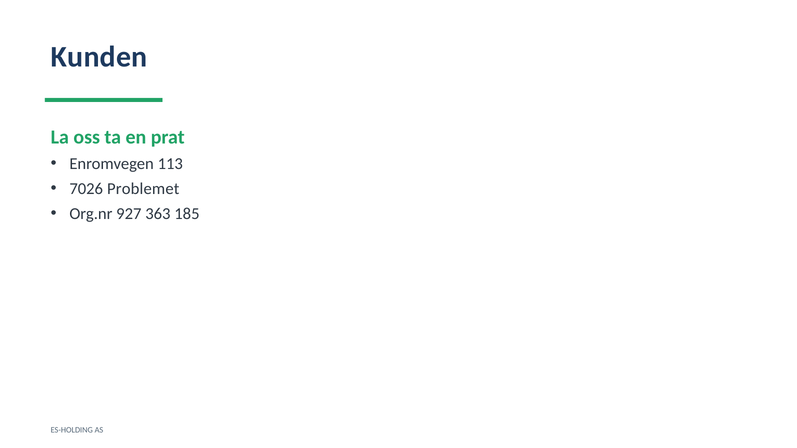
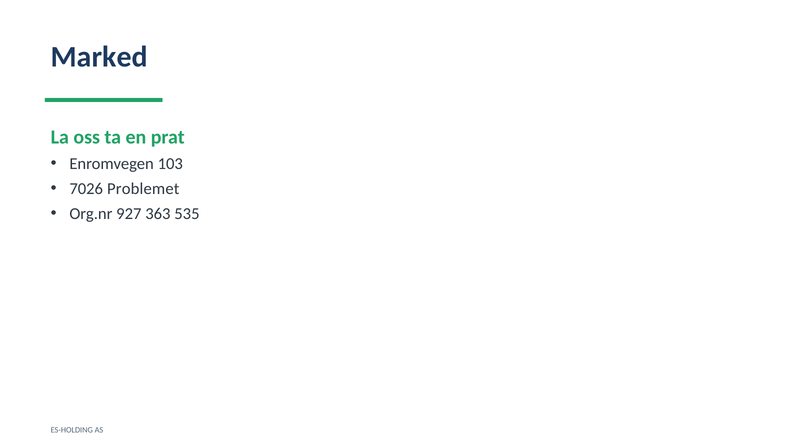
Kunden: Kunden -> Marked (99, 57)
113: 113 -> 103 (170, 164)
185: 185 -> 535 (187, 214)
